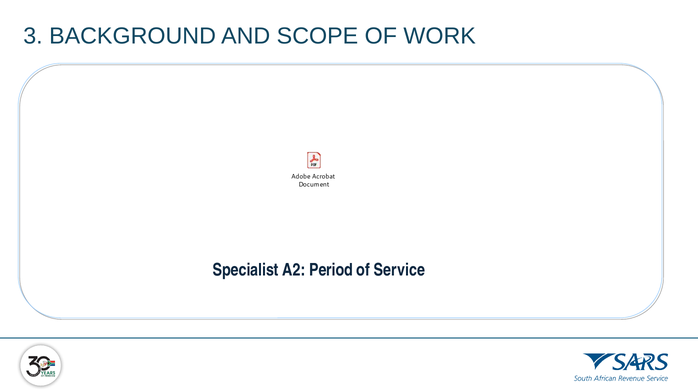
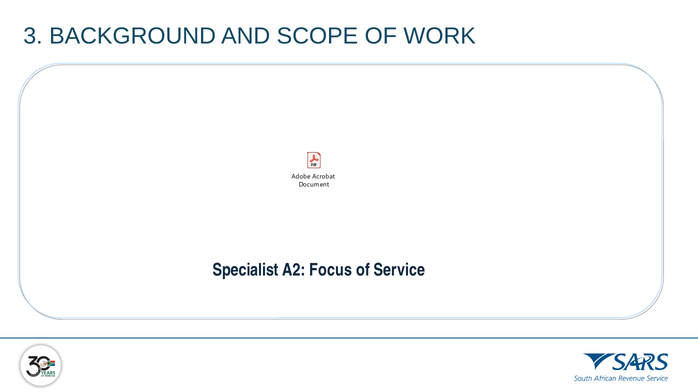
Period: Period -> Focus (331, 270)
